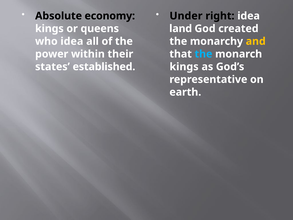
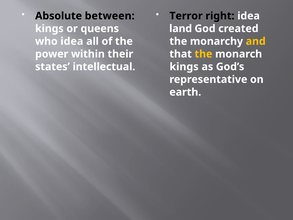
economy: economy -> between (110, 16)
Under: Under -> Terror (186, 16)
the colour: light blue -> yellow (203, 54)
established: established -> intellectual (104, 67)
